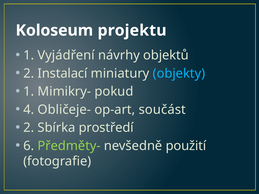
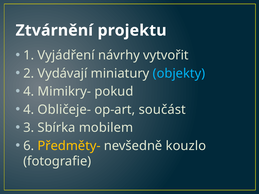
Koloseum: Koloseum -> Ztvárnění (54, 30)
objektů: objektů -> vytvořit (166, 55)
Instalací: Instalací -> Vydávají (62, 73)
1: 1 -> 4 (29, 92)
2: 2 -> 3 (29, 128)
prostředí: prostředí -> mobilem (106, 128)
Předměty- colour: light green -> yellow (69, 146)
použití: použití -> kouzlo (186, 146)
